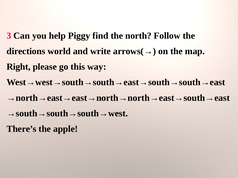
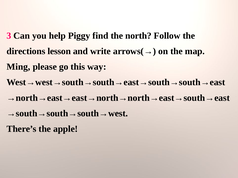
world: world -> lesson (59, 51)
Right: Right -> Ming (18, 67)
